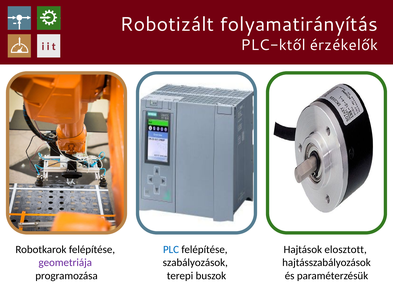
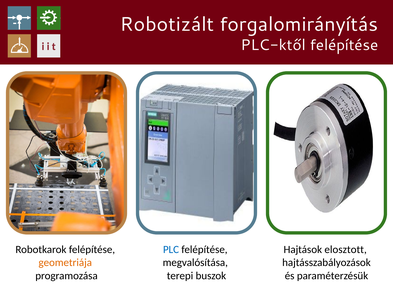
folyamatirányítás: folyamatirányítás -> forgalomirányítás (299, 24)
PLC-ktől érzékelők: érzékelők -> felépítése (344, 45)
geometriája colour: purple -> orange (65, 262)
szabályozások: szabályozások -> megvalósítása (195, 262)
